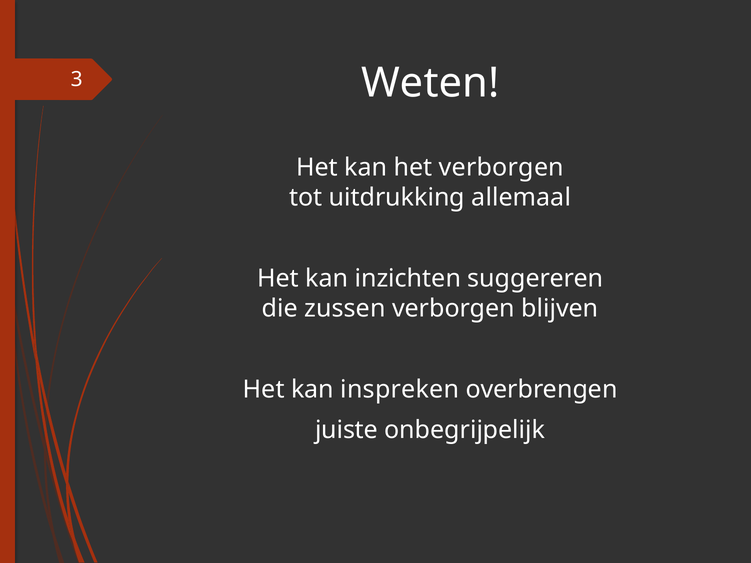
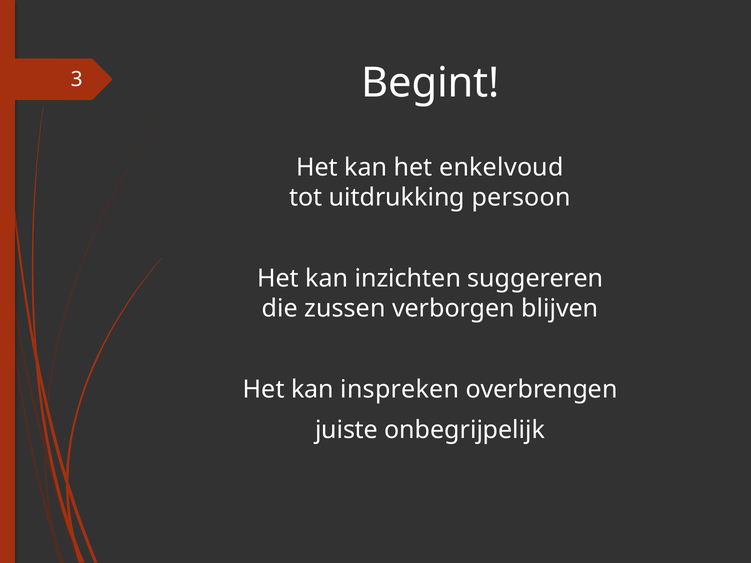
Weten: Weten -> Begint (430, 83)
het verborgen: verborgen -> enkelvoud (501, 168)
allemaal: allemaal -> persoon (521, 198)
